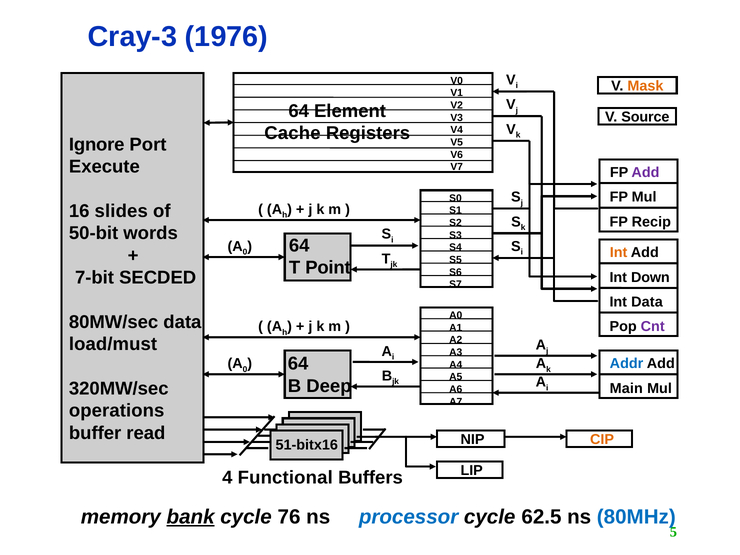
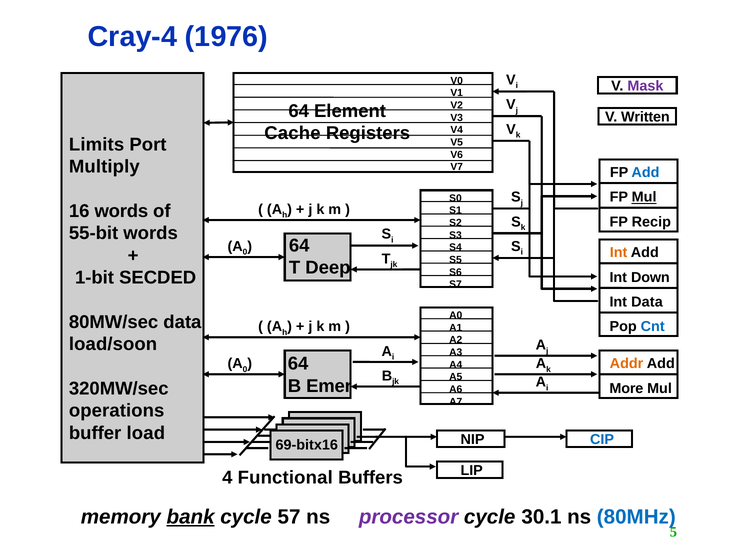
Cray-3: Cray-3 -> Cray-4 (132, 37)
Mask colour: orange -> purple (645, 86)
Source: Source -> Written (645, 117)
Ignore: Ignore -> Limits (97, 144)
Execute: Execute -> Multiply (104, 167)
Add colour: purple -> blue (645, 173)
Mul underline: none -> present (644, 197)
16 slides: slides -> words (121, 211)
50-bit: 50-bit -> 55-bit (94, 233)
Point: Point -> Deep (328, 268)
7-bit: 7-bit -> 1-bit (95, 278)
Cnt colour: purple -> blue (653, 327)
load/must: load/must -> load/soon (113, 344)
Addr colour: blue -> orange (627, 364)
Deep: Deep -> Emer (329, 386)
Main: Main -> More (626, 388)
read: read -> load (146, 433)
CIP colour: orange -> blue (602, 440)
51-bitx16: 51-bitx16 -> 69-bitx16 (307, 445)
76: 76 -> 57 (289, 517)
processor colour: blue -> purple (409, 517)
62.5: 62.5 -> 30.1 (541, 517)
